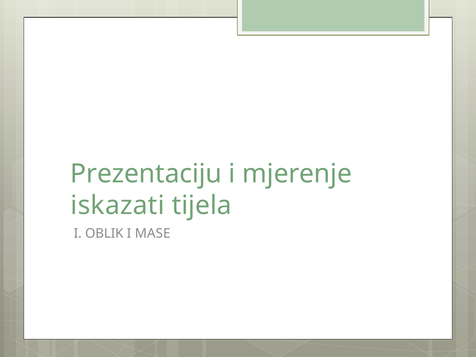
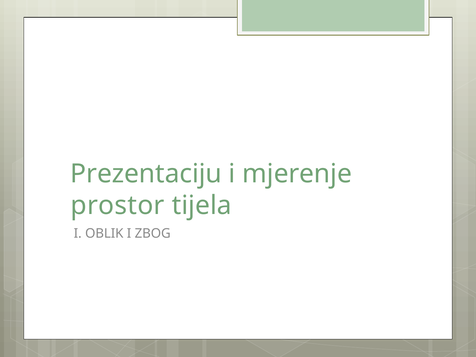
iskazati: iskazati -> prostor (118, 206)
MASE: MASE -> ZBOG (153, 233)
